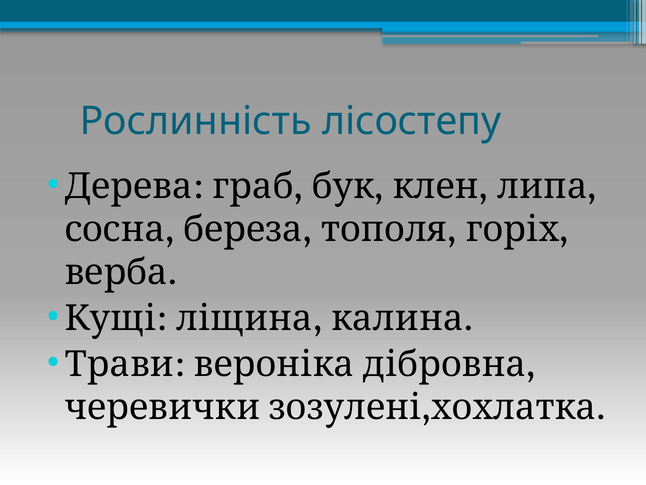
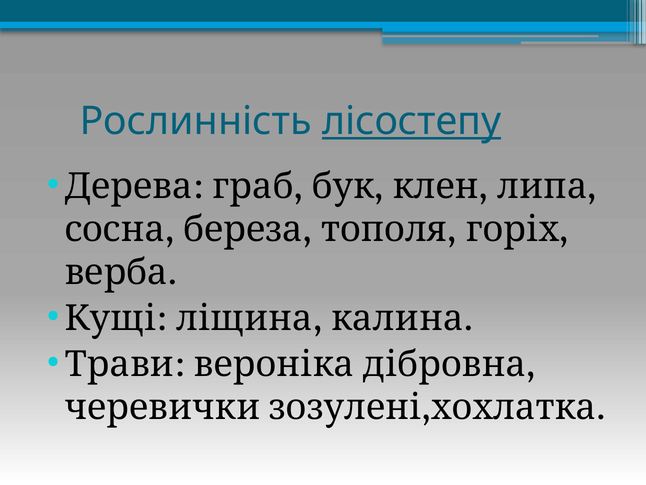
лісостепу underline: none -> present (412, 121)
